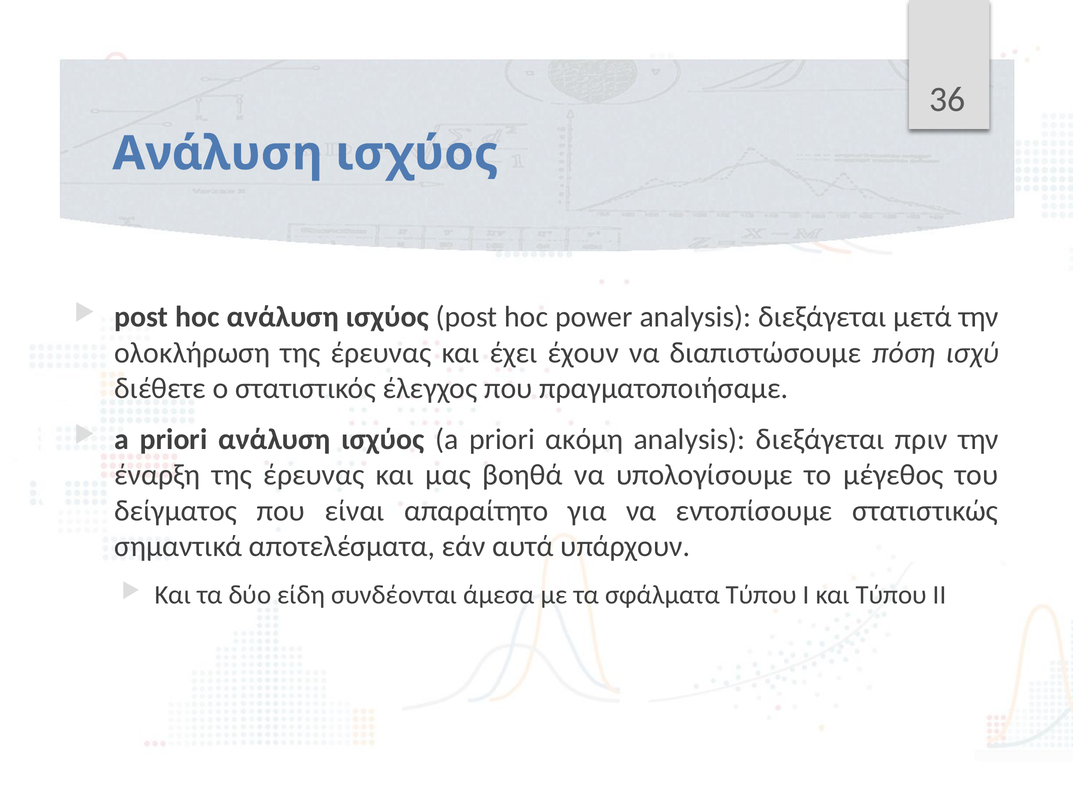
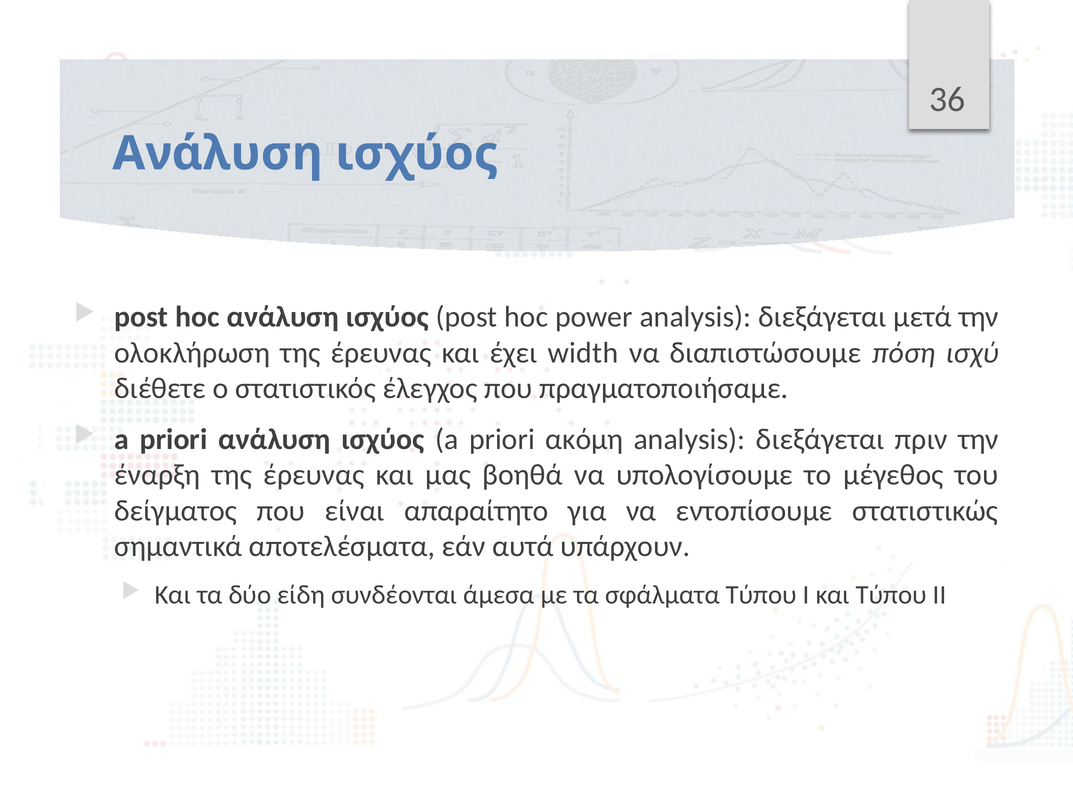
έχουν: έχουν -> width (583, 353)
